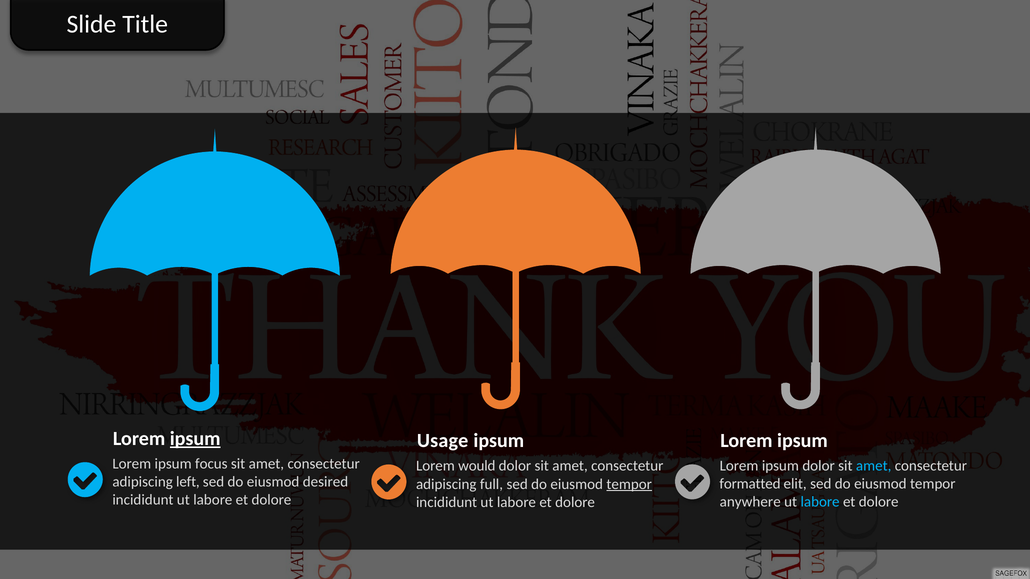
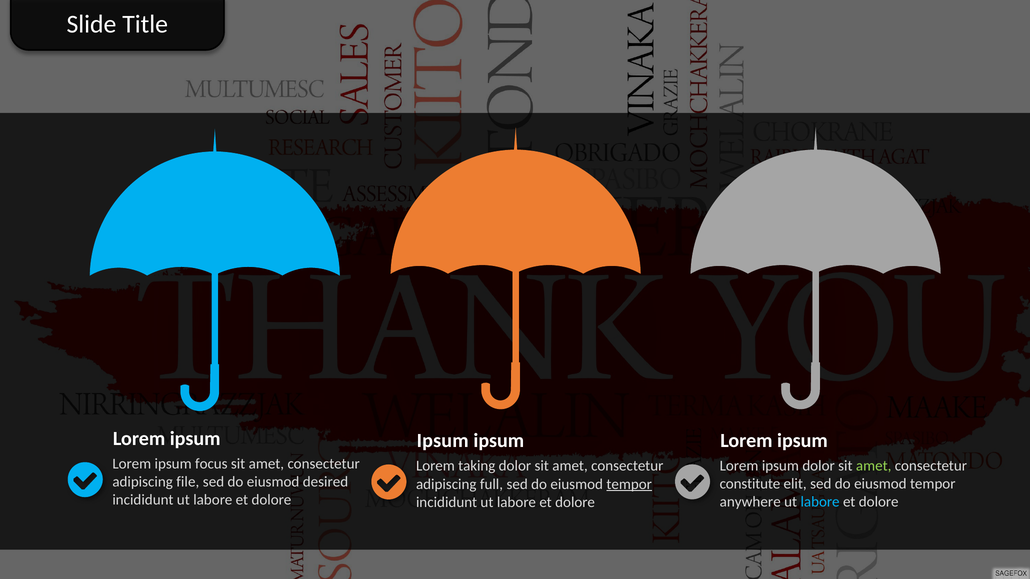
ipsum underline: present -> none (195, 439)
Usage: Usage -> Ipsum (443, 441)
amet colour: light blue -> light green (874, 466)
would: would -> taking (477, 466)
left: left -> file (188, 482)
formatted: formatted -> constitute (750, 484)
